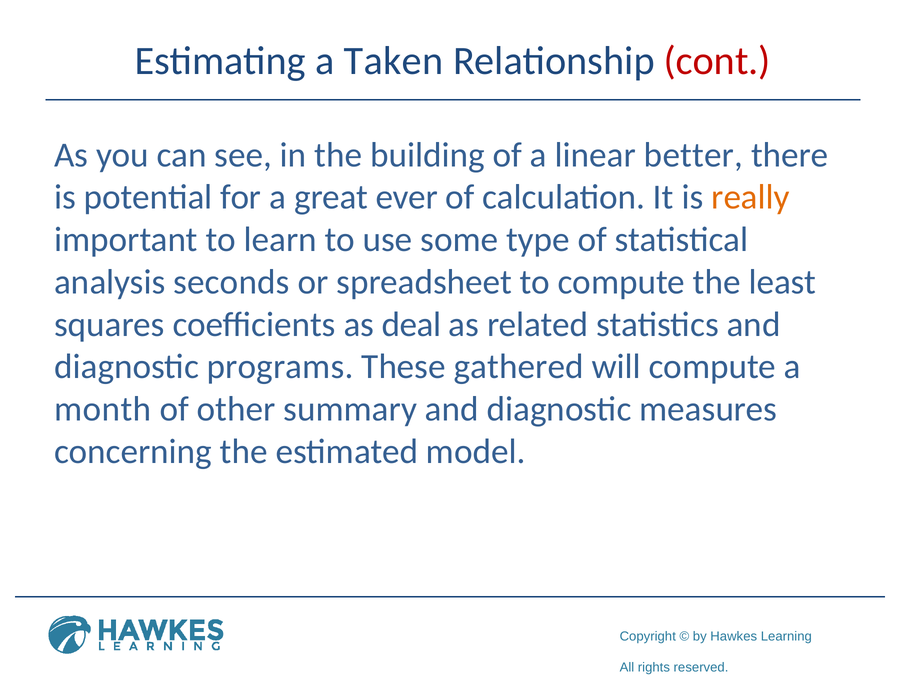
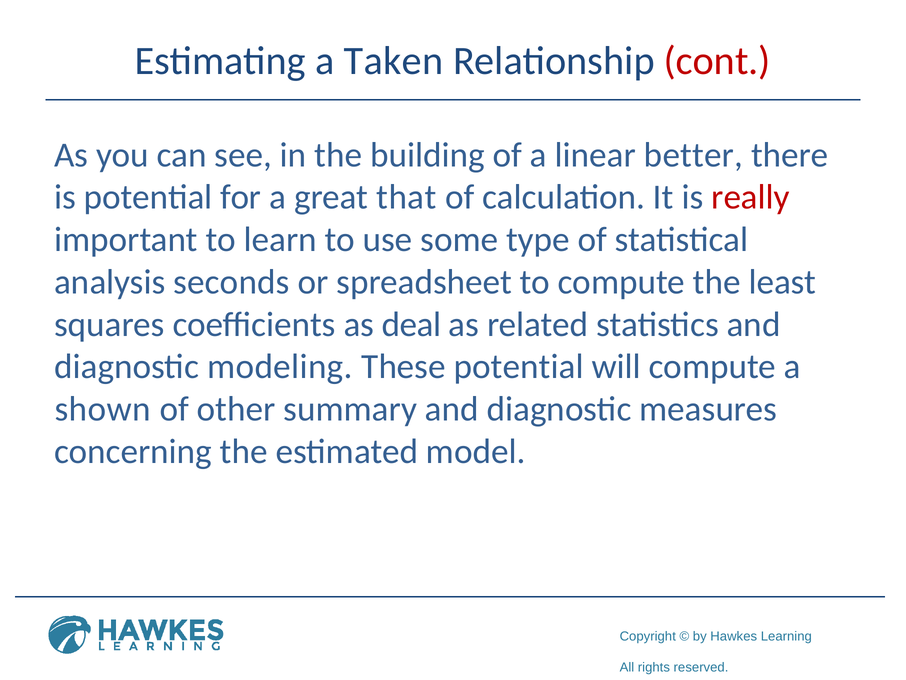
ever: ever -> that (406, 197)
really colour: orange -> red (750, 197)
programs: programs -> modeling (280, 366)
These gathered: gathered -> potential (519, 366)
month: month -> shown (103, 409)
